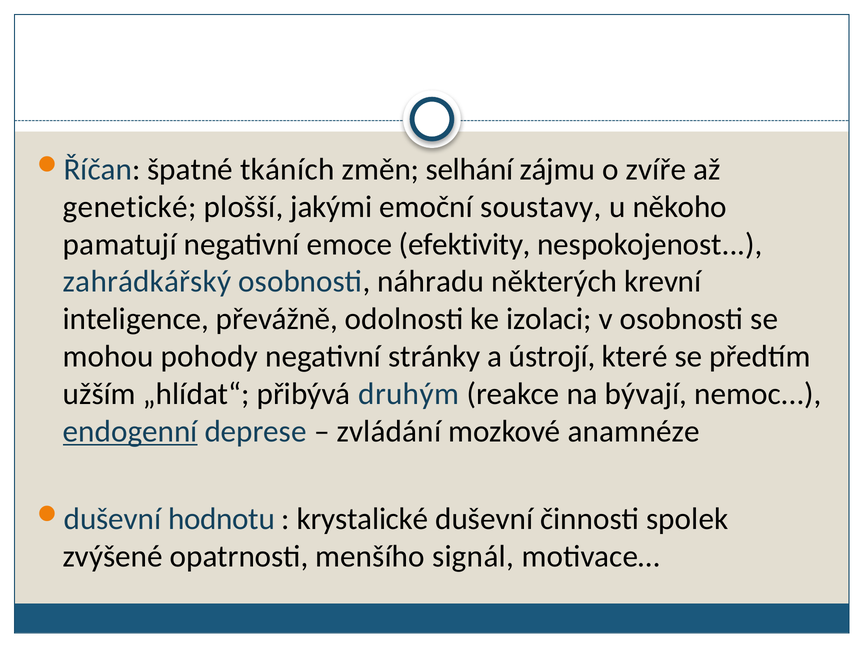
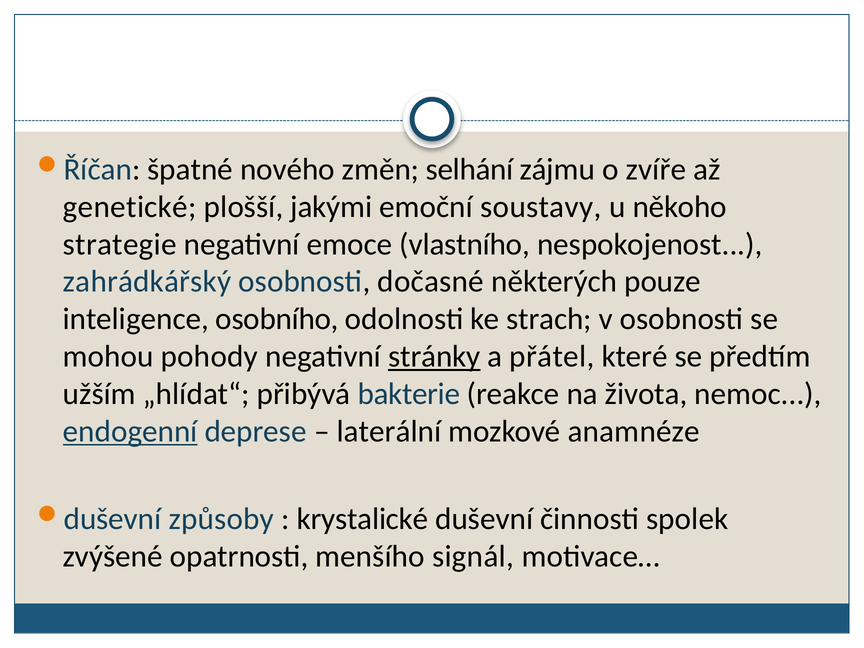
tkáních: tkáních -> nového (287, 169)
pamatují: pamatují -> strategie (120, 244)
efektivity: efektivity -> vlastního (465, 244)
náhradu: náhradu -> dočasné (431, 282)
krevní: krevní -> pouze (663, 282)
převážně: převážně -> osobního (277, 319)
izolaci: izolaci -> strach (549, 319)
stránky underline: none -> present (434, 357)
ústrojí: ústrojí -> přátel (552, 357)
druhým: druhým -> bakterie (409, 394)
bývají: bývají -> života (646, 394)
zvládání: zvládání -> laterální (389, 431)
hodnotu: hodnotu -> způsoby (221, 519)
